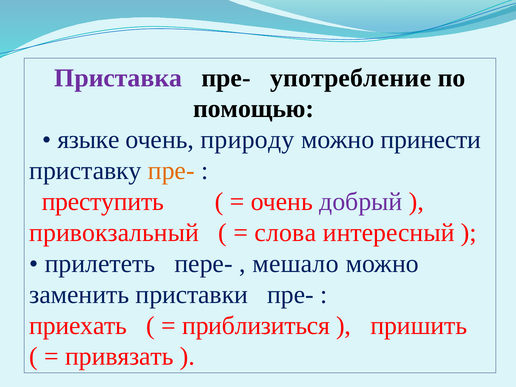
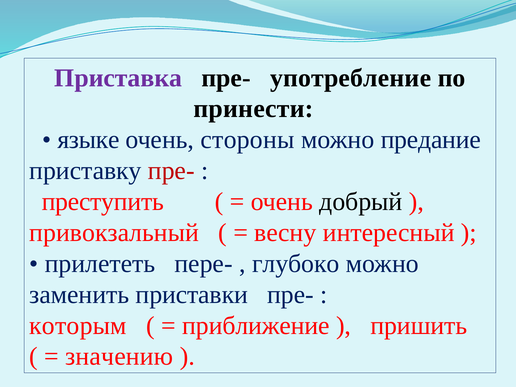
помощью: помощью -> принести (253, 109)
природу: природу -> стороны (247, 140)
принести: принести -> предание (431, 140)
пре- colour: orange -> red (171, 171)
добрый colour: purple -> black (361, 202)
слова: слова -> весну (285, 233)
мешало: мешало -> глубоко (296, 264)
приехать: приехать -> которым (78, 326)
приблизиться: приблизиться -> приближение (256, 326)
привязать: привязать -> значению (119, 356)
